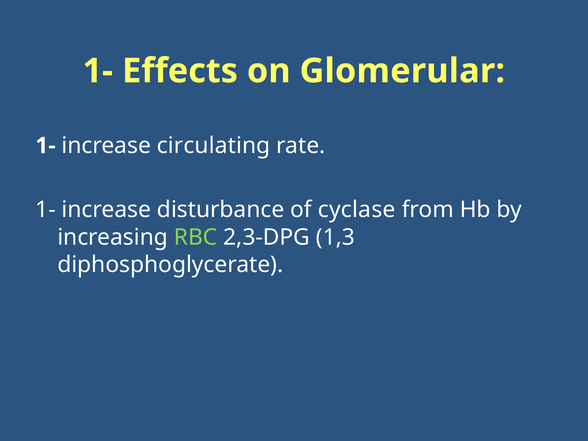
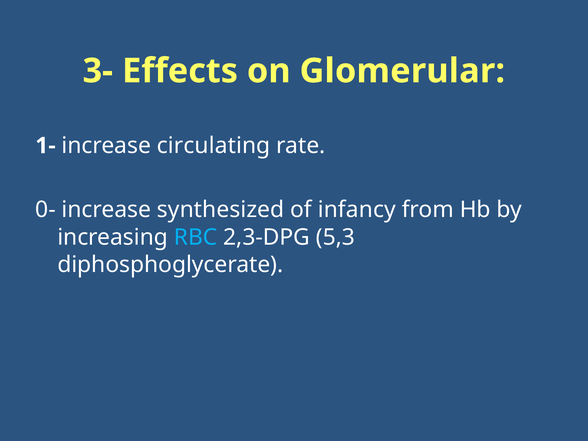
1-: 1- -> 3- (98, 71)
1-: 1- -> 0- (45, 210)
disturbance: disturbance -> synthesized (221, 210)
cyclase: cyclase -> infancy (357, 210)
RBC colour: light green -> light blue (196, 237)
1,3: 1,3 -> 5,3 (335, 237)
